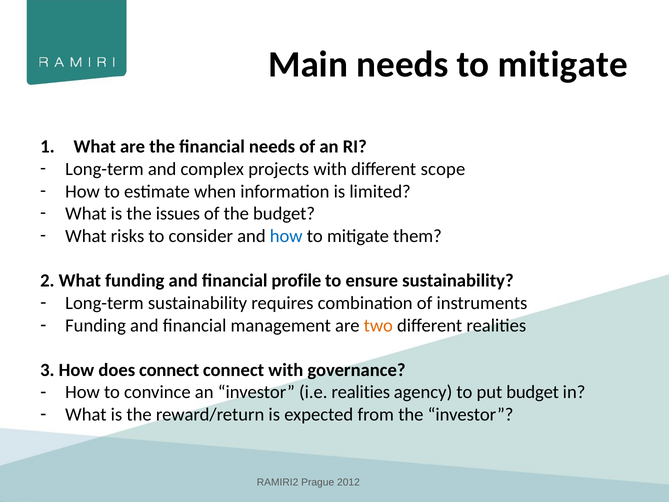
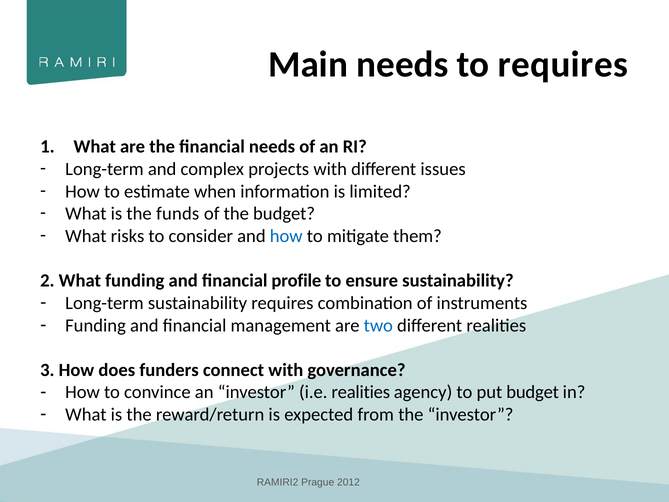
mitigate: mitigate -> requires (563, 64)
scope: scope -> issues (443, 169)
issues: issues -> funds (178, 214)
two colour: orange -> blue (378, 325)
does connect: connect -> funders (169, 370)
